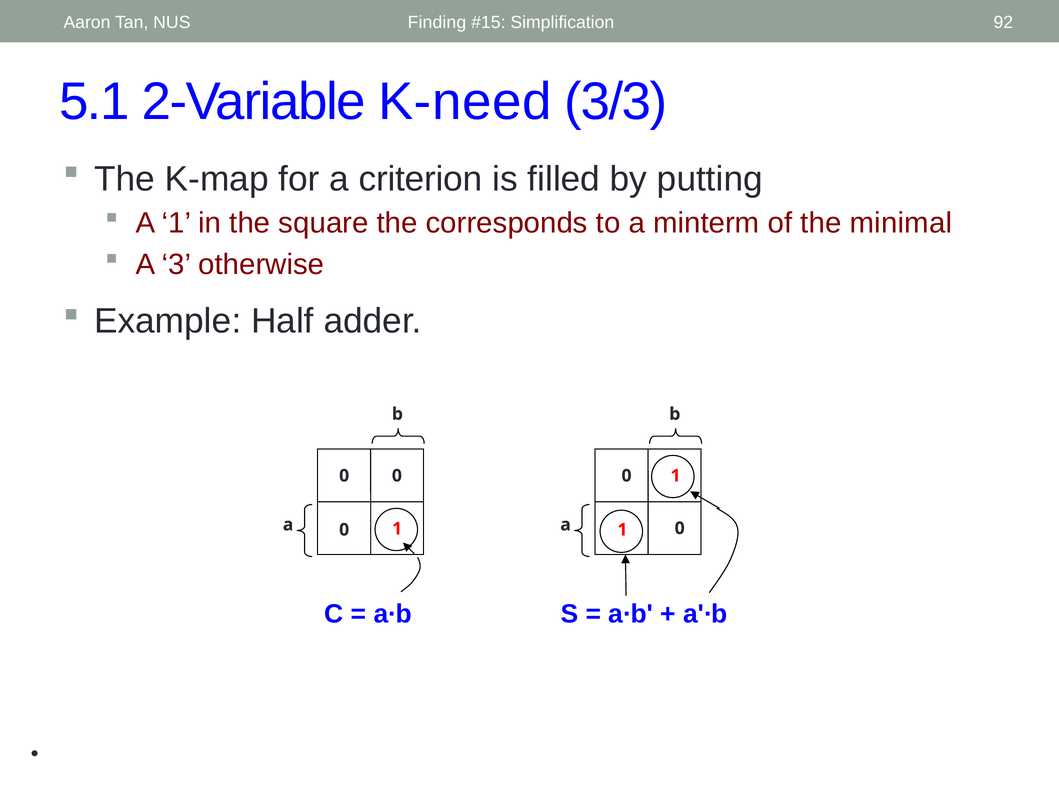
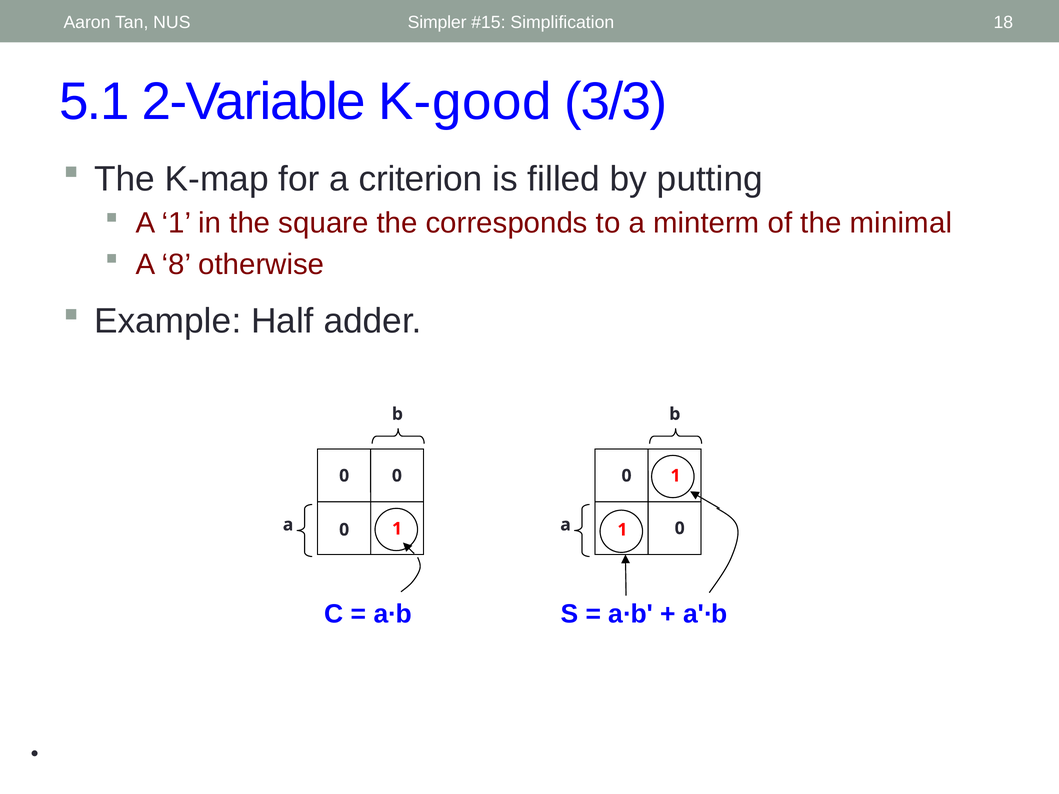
Finding: Finding -> Simpler (437, 22)
92: 92 -> 18 (1003, 22)
K-need: K-need -> K-good (465, 102)
3: 3 -> 8 (176, 265)
